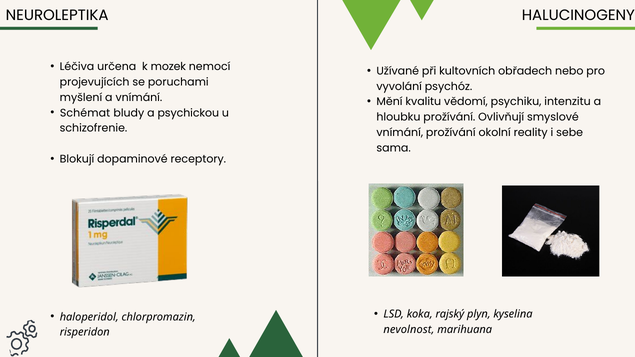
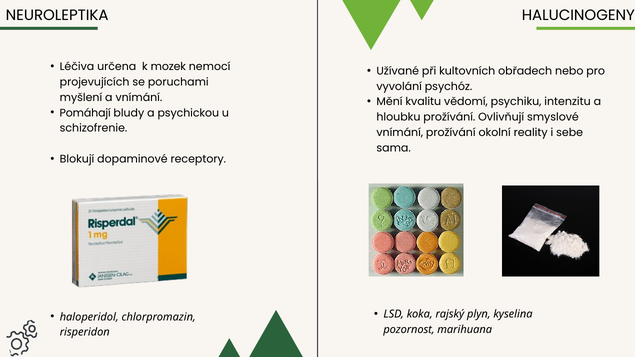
Schémat: Schémat -> Pomáhají (85, 113)
nevolnost: nevolnost -> pozornost (409, 330)
